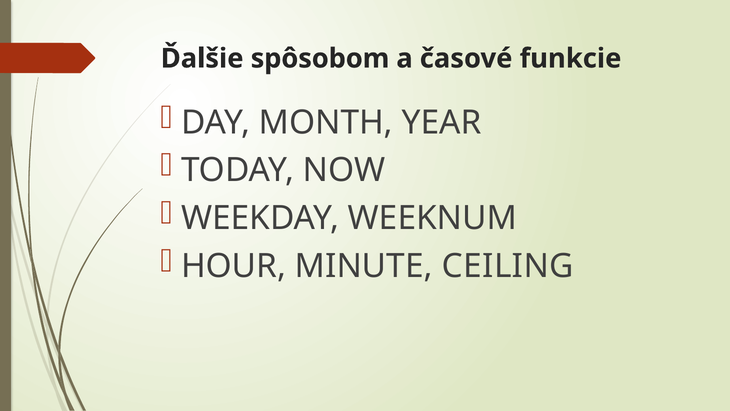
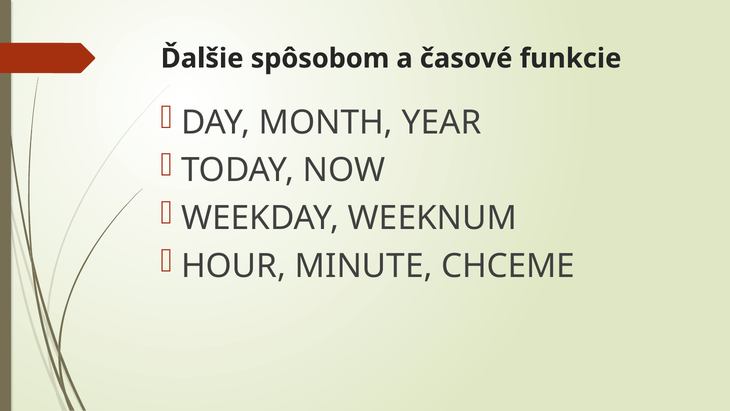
CEILING: CEILING -> CHCEME (508, 266)
